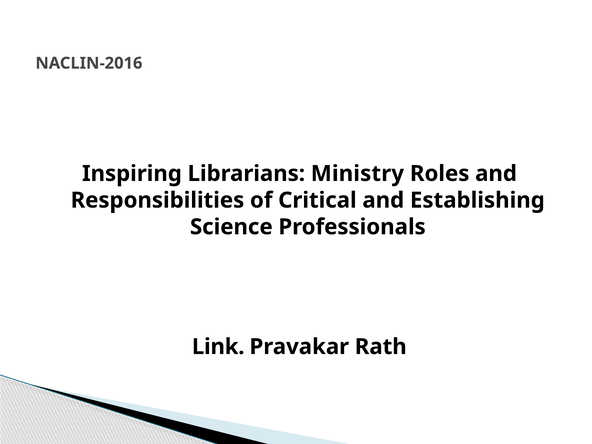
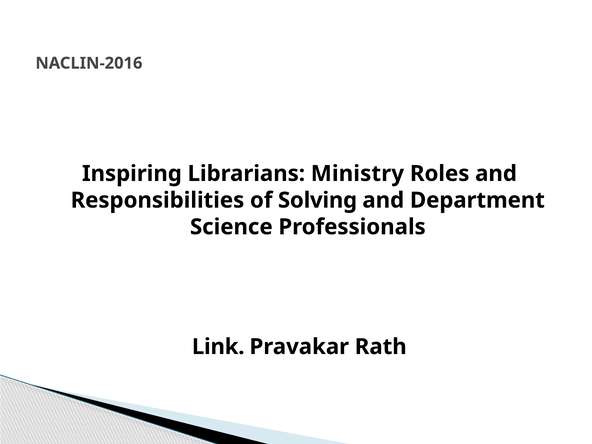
Critical: Critical -> Solving (318, 200)
Establishing: Establishing -> Department (477, 200)
